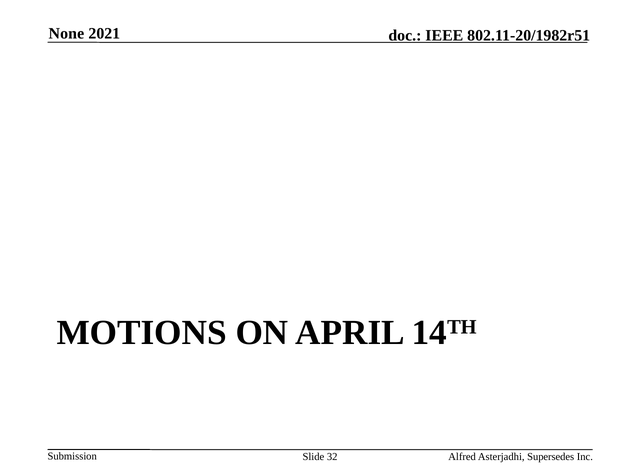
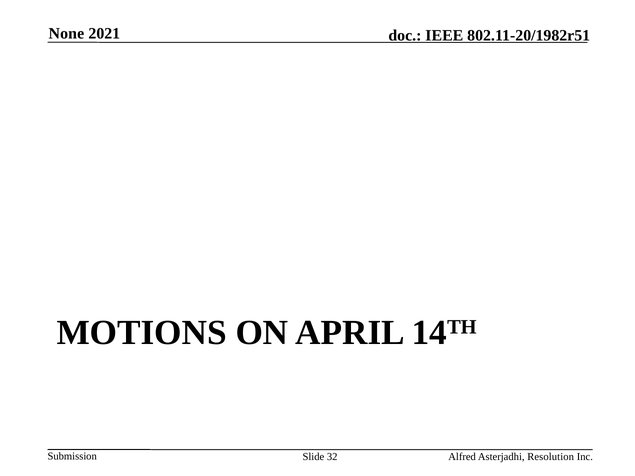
Supersedes: Supersedes -> Resolution (551, 457)
